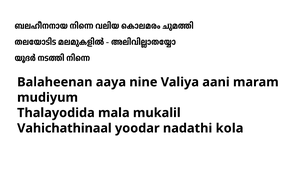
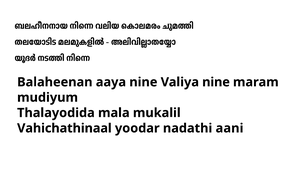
Valiya aani: aani -> nine (216, 82)
kola: kola -> aani (230, 128)
